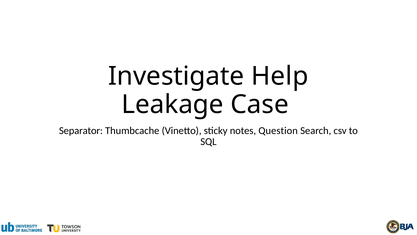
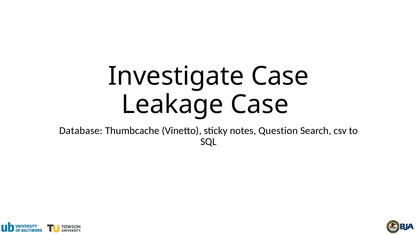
Investigate Help: Help -> Case (280, 76)
Separator: Separator -> Database (81, 130)
